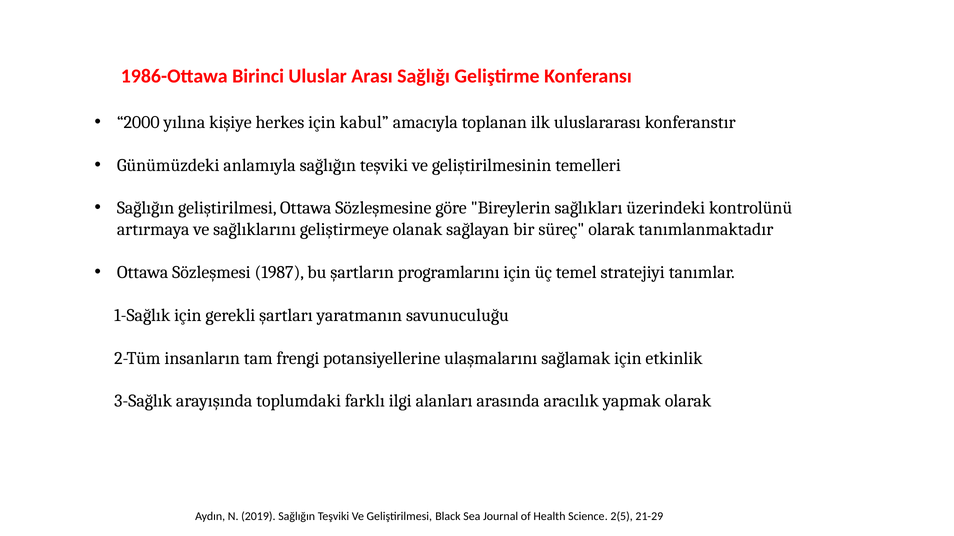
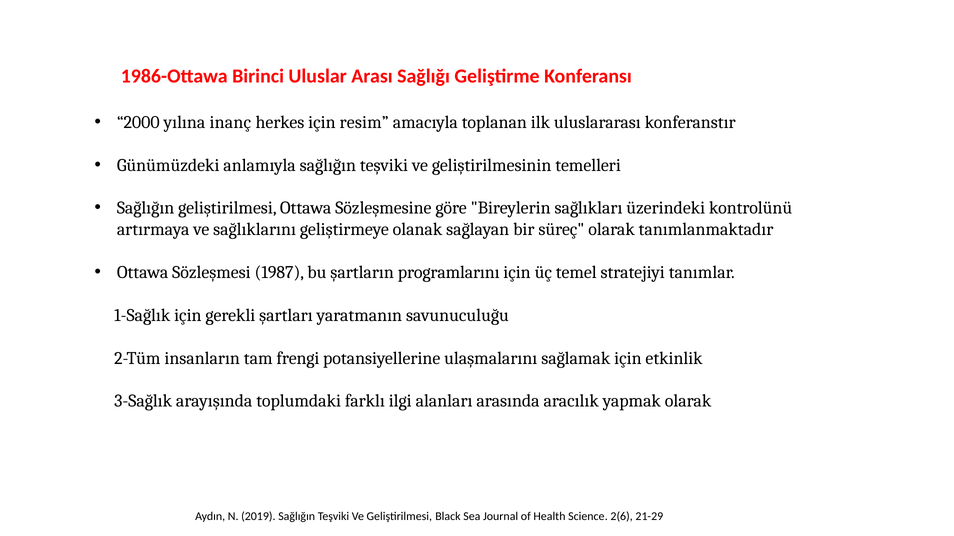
kişiye: kişiye -> inanç (230, 122)
kabul: kabul -> resim (364, 122)
2(5: 2(5 -> 2(6 (622, 517)
